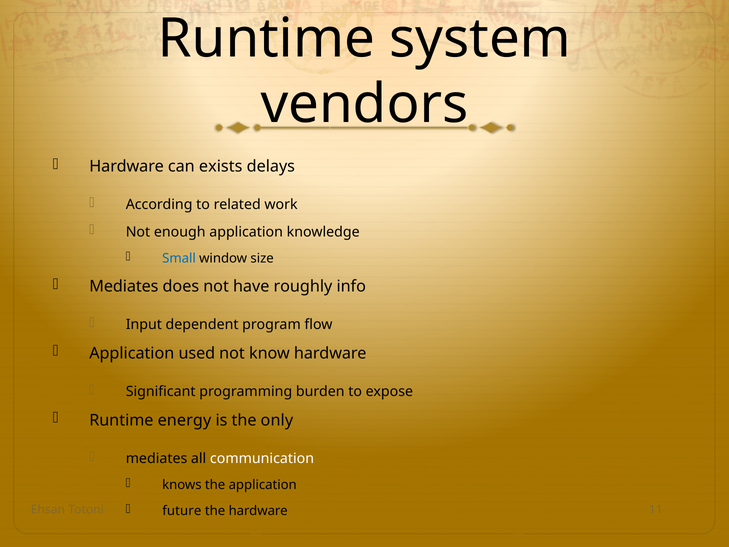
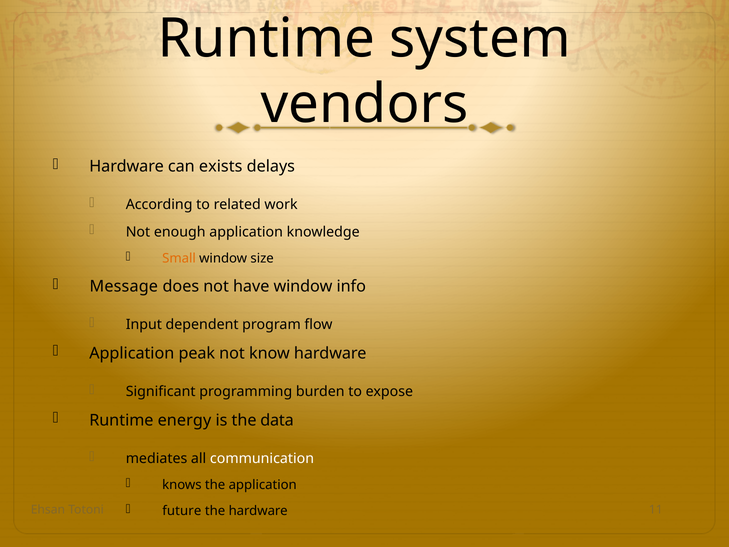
Small colour: blue -> orange (179, 258)
Mediates: Mediates -> Message (124, 286)
have roughly: roughly -> window (303, 286)
used: used -> peak (197, 353)
only: only -> data (277, 420)
